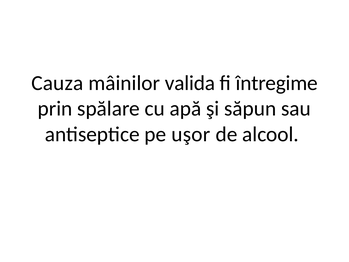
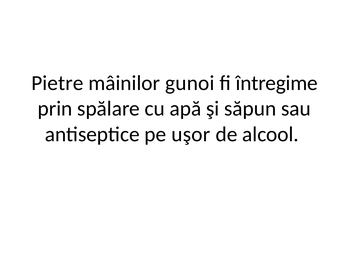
Cauza: Cauza -> Pietre (57, 83)
valida: valida -> gunoi (190, 83)
